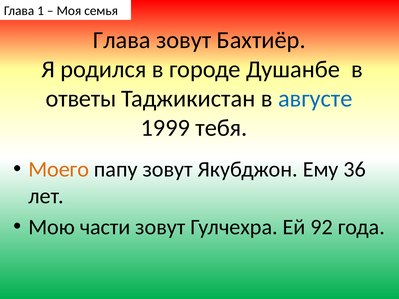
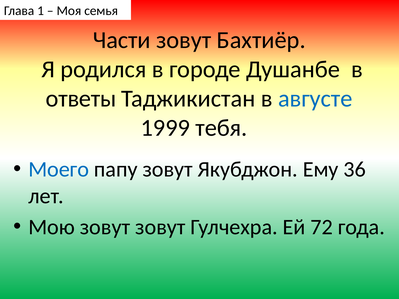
Глава: Глава -> Части (122, 40)
Моего colour: orange -> blue (59, 170)
Мою части: части -> зовут (105, 227)
92: 92 -> 72 (322, 227)
